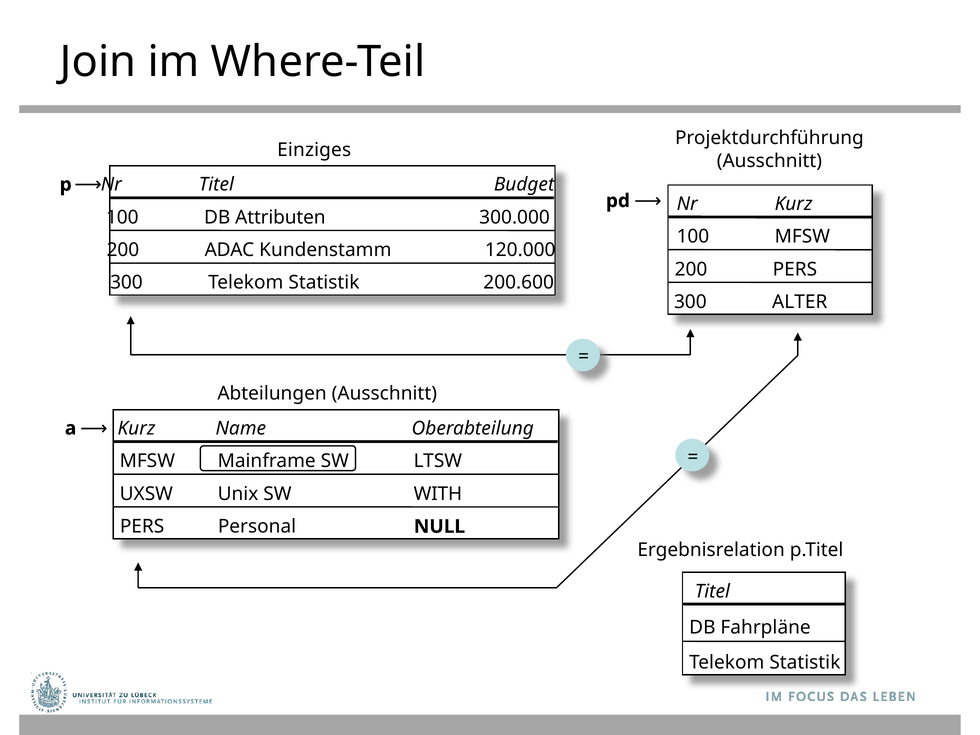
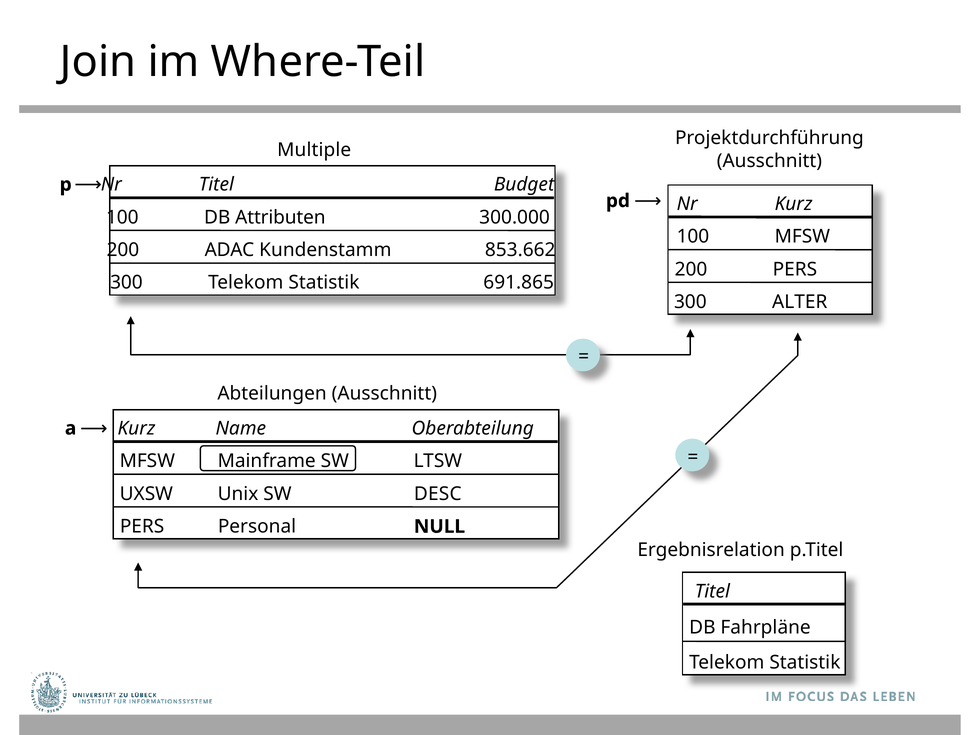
Einziges: Einziges -> Multiple (314, 150)
120.000: 120.000 -> 853.662 (520, 250)
200.600: 200.600 -> 691.865 (519, 283)
WITH: WITH -> DESC (438, 494)
